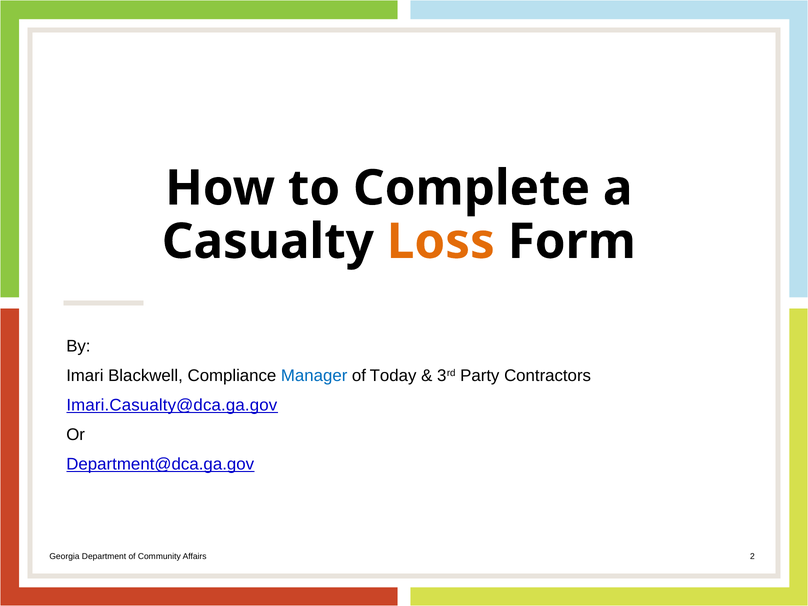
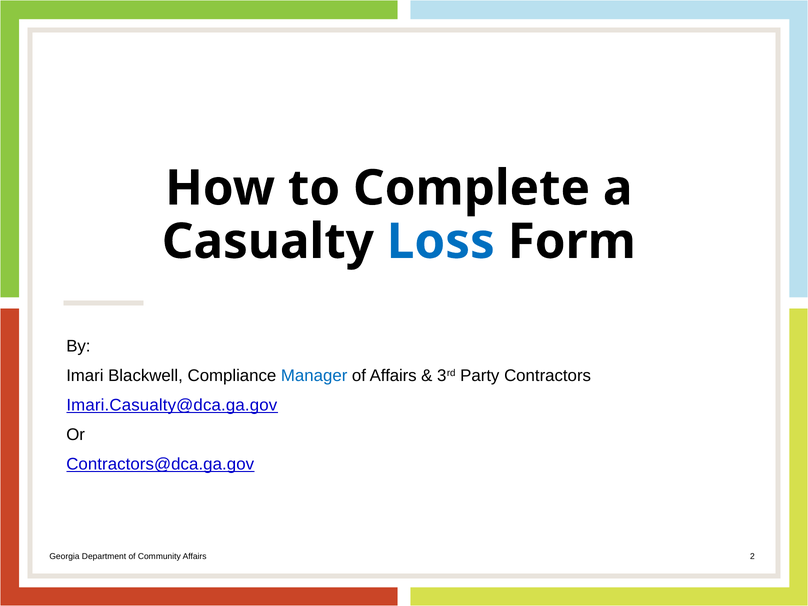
Loss colour: orange -> blue (441, 242)
of Today: Today -> Affairs (393, 376)
Department@dca.ga.gov: Department@dca.ga.gov -> Contractors@dca.ga.gov (160, 464)
